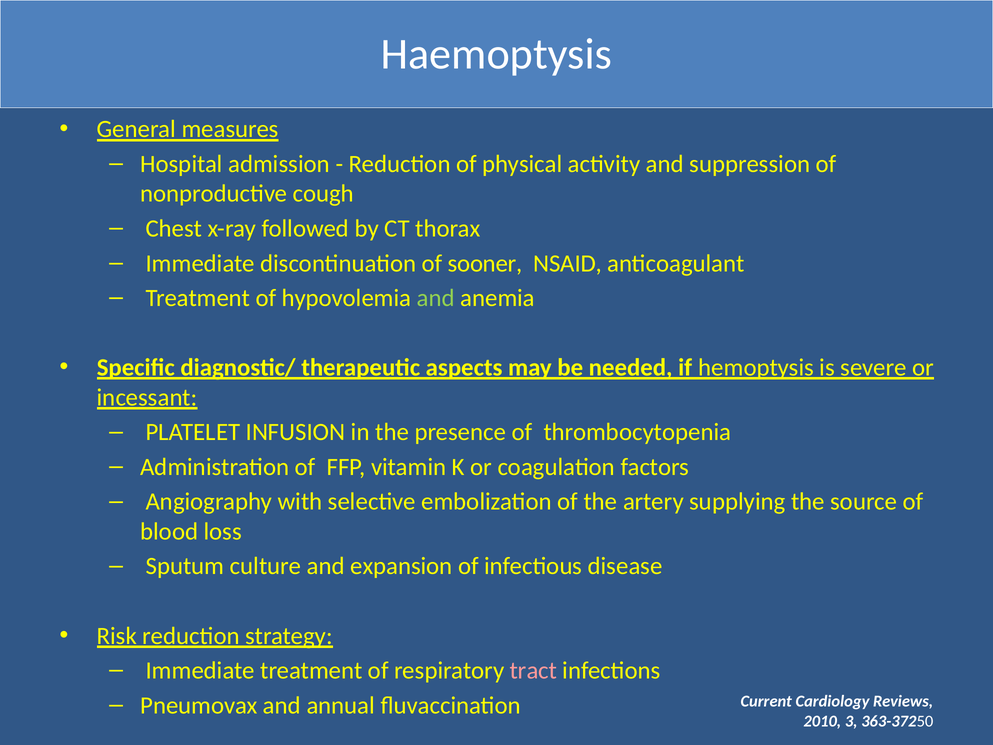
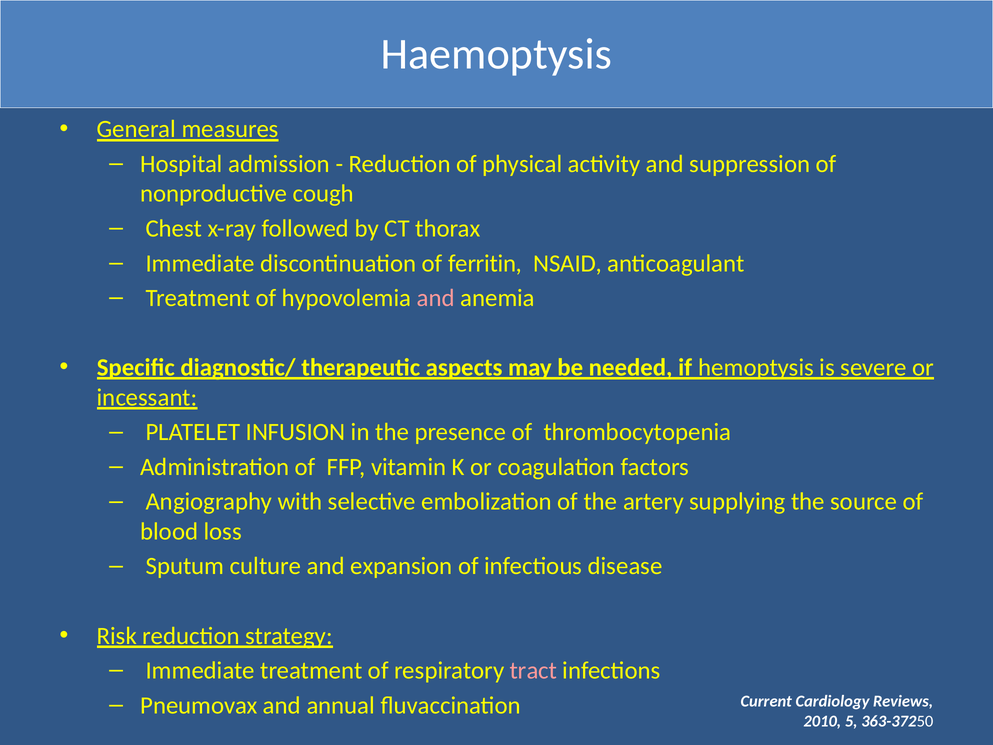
sooner: sooner -> ferritin (485, 263)
and colour: light green -> pink (436, 298)
3: 3 -> 5 (851, 721)
